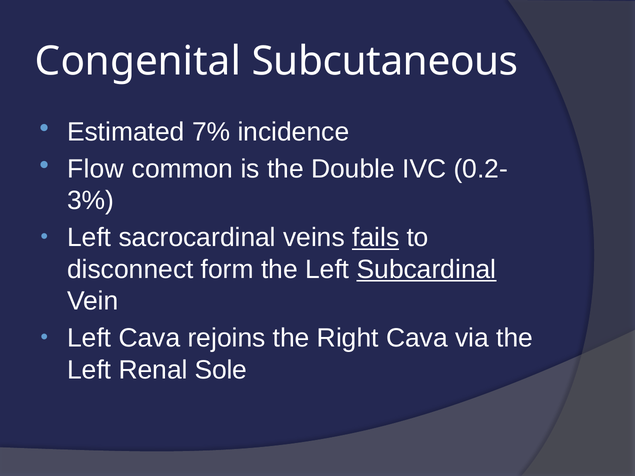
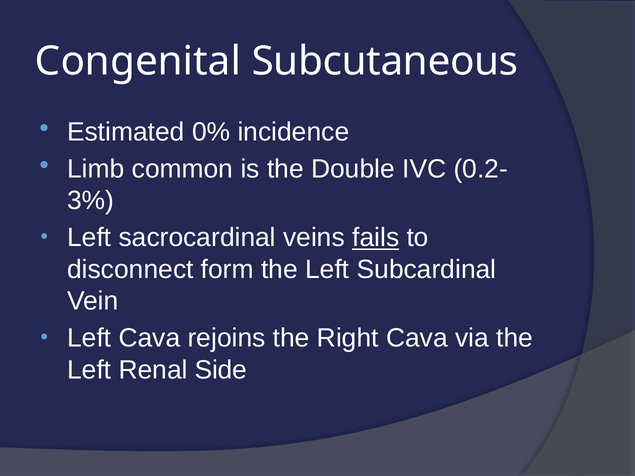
7%: 7% -> 0% (211, 132)
Flow: Flow -> Limb (96, 169)
Subcardinal underline: present -> none (427, 270)
Sole: Sole -> Side (221, 370)
